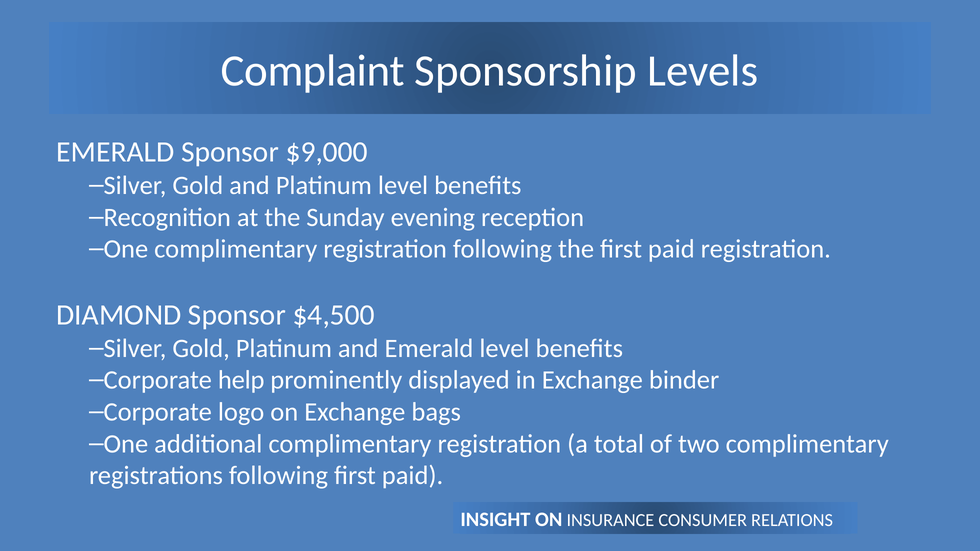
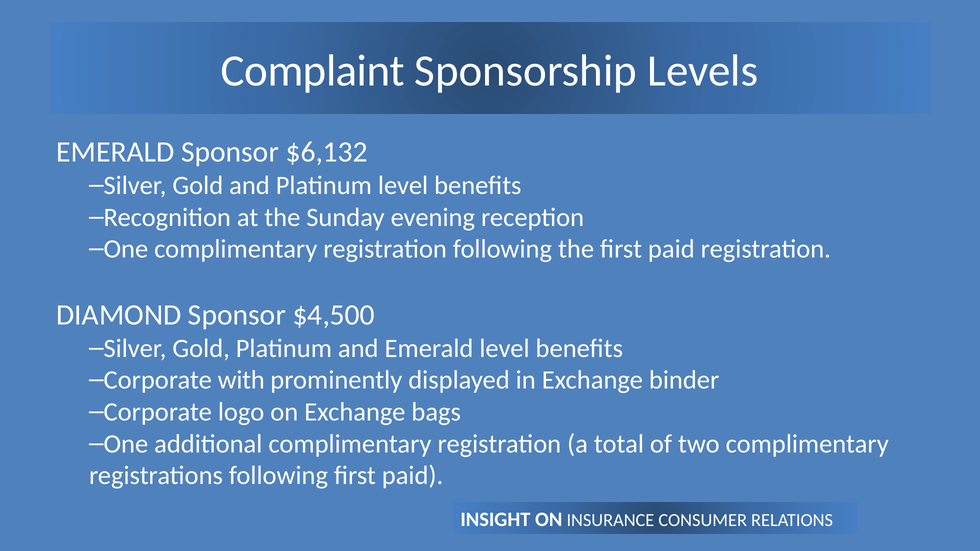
$9,000: $9,000 -> $6,132 (327, 152)
help: help -> with (241, 380)
